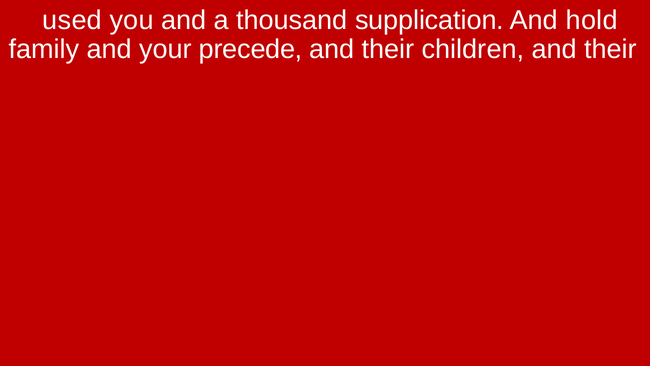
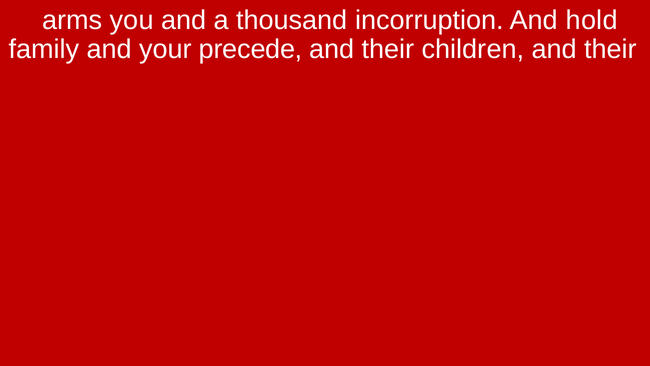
used: used -> arms (72, 20)
supplication: supplication -> incorruption (429, 20)
